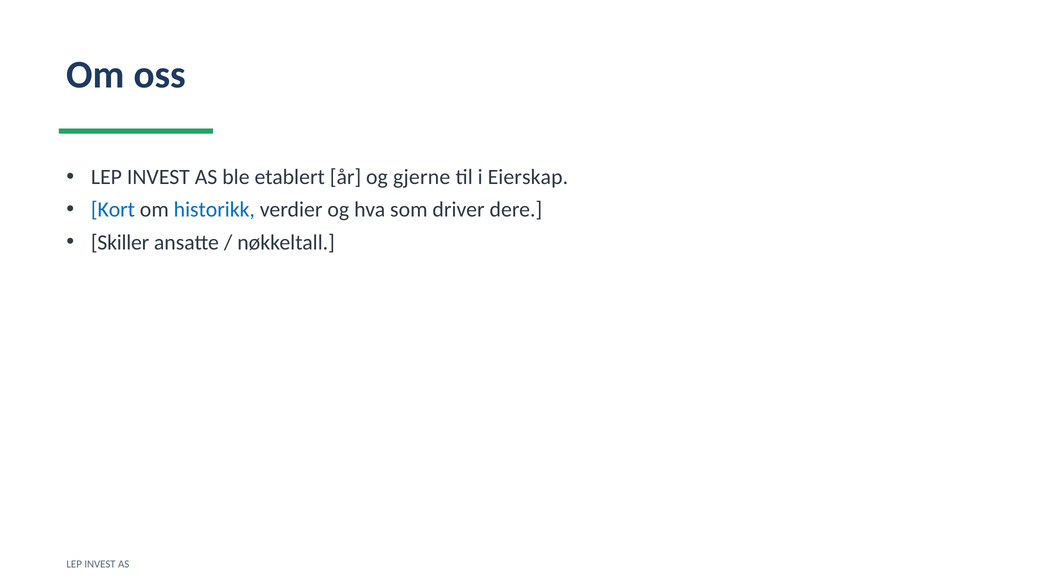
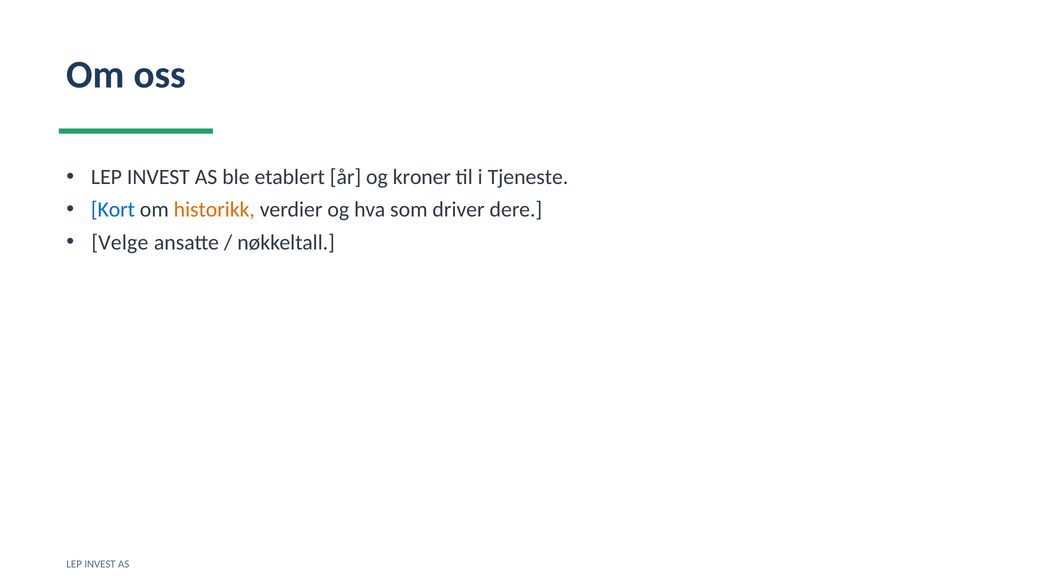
gjerne: gjerne -> kroner (422, 177)
Eierskap: Eierskap -> Tjeneste (528, 177)
historikk colour: blue -> orange (214, 210)
Skiller: Skiller -> Velge (120, 242)
